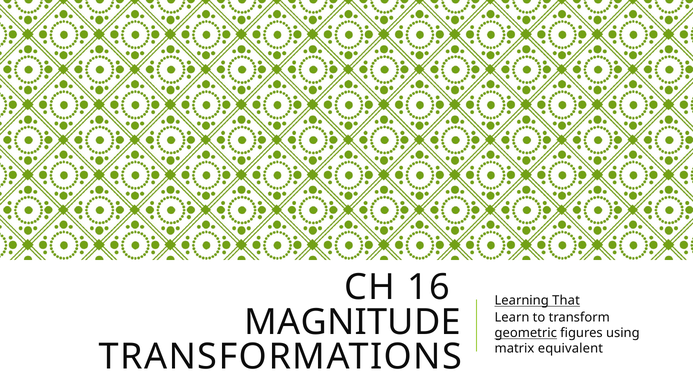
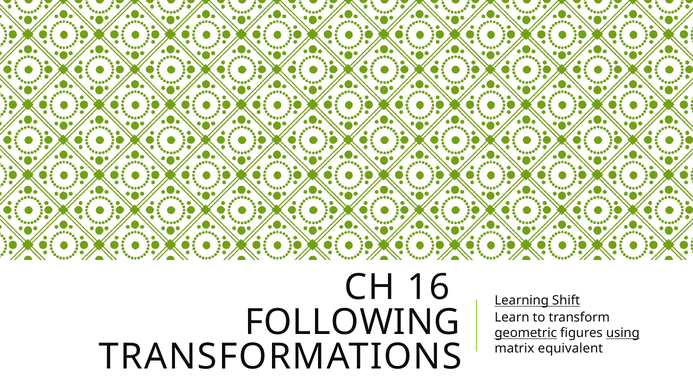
That: That -> Shift (566, 300)
MAGNITUDE: MAGNITUDE -> FOLLOWING (352, 322)
using underline: none -> present (623, 333)
